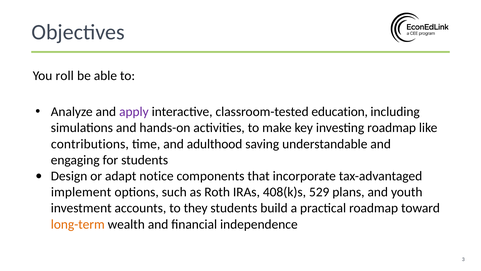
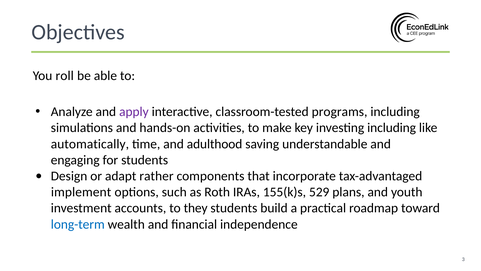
education: education -> programs (340, 112)
investing roadmap: roadmap -> including (392, 128)
contributions: contributions -> automatically (90, 144)
notice: notice -> rather (156, 176)
408(k)s: 408(k)s -> 155(k)s (284, 192)
long-term colour: orange -> blue (78, 224)
